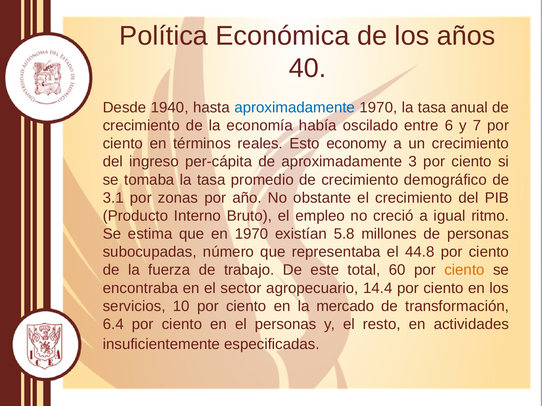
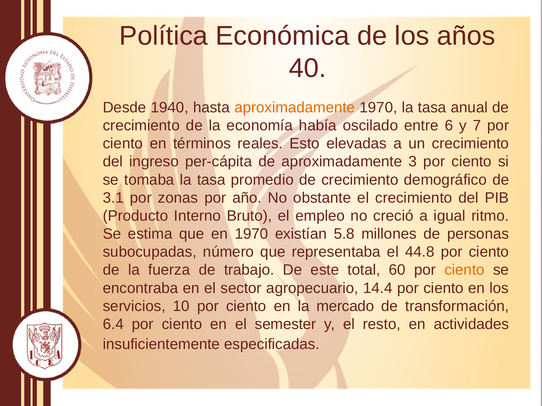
aproximadamente colour: blue -> orange (295, 108)
economy: economy -> elevadas (357, 144)
el personas: personas -> semester (286, 325)
